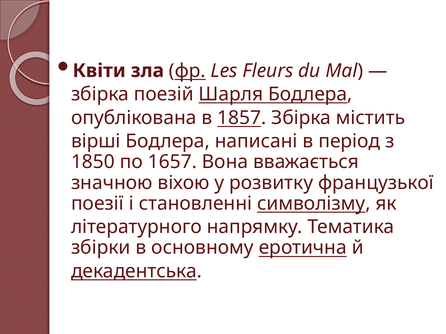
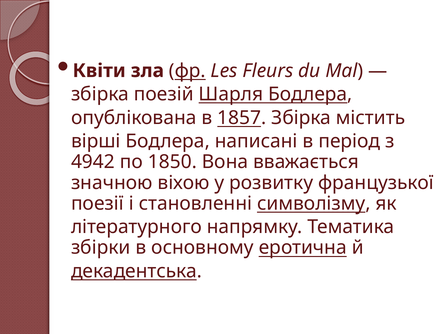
1850: 1850 -> 4942 (93, 162)
1657: 1657 -> 1850 (172, 162)
